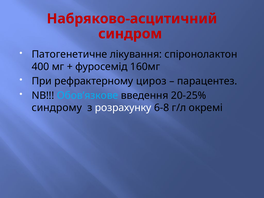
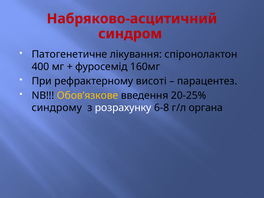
цироз: цироз -> висоті (151, 81)
Обов’язкове colour: light blue -> yellow (88, 95)
окремi: окремi -> органа (206, 108)
